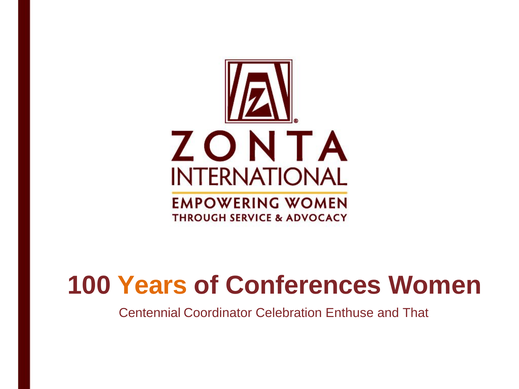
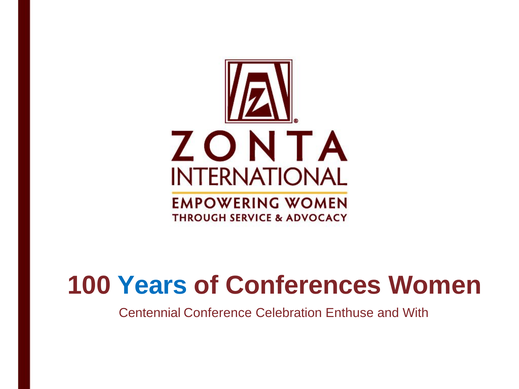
Years colour: orange -> blue (152, 285)
Coordinator: Coordinator -> Conference (218, 313)
That: That -> With (416, 313)
